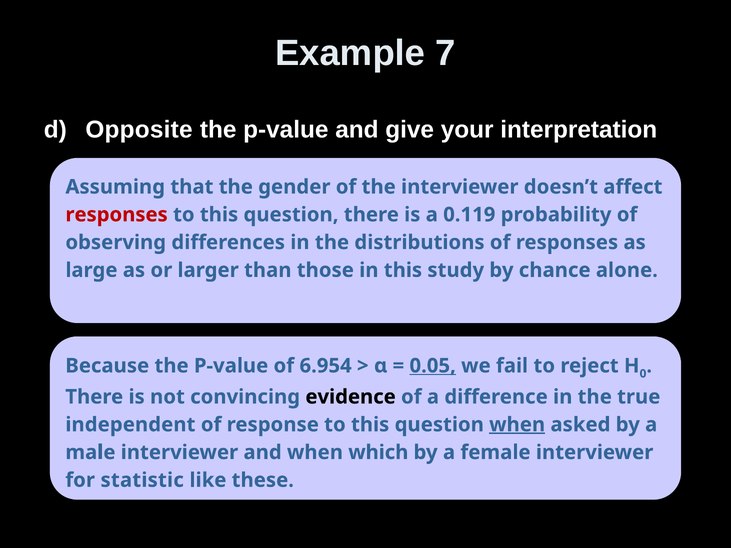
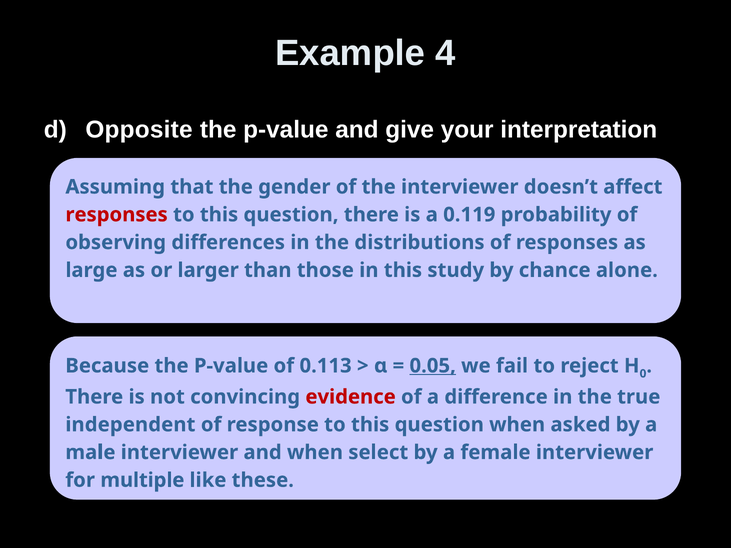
7: 7 -> 4 (446, 53)
6.954: 6.954 -> 0.113 (326, 366)
evidence colour: black -> red (351, 397)
when underline: present -> none (517, 425)
which: which -> select (378, 453)
statistic: statistic -> multiple (142, 480)
